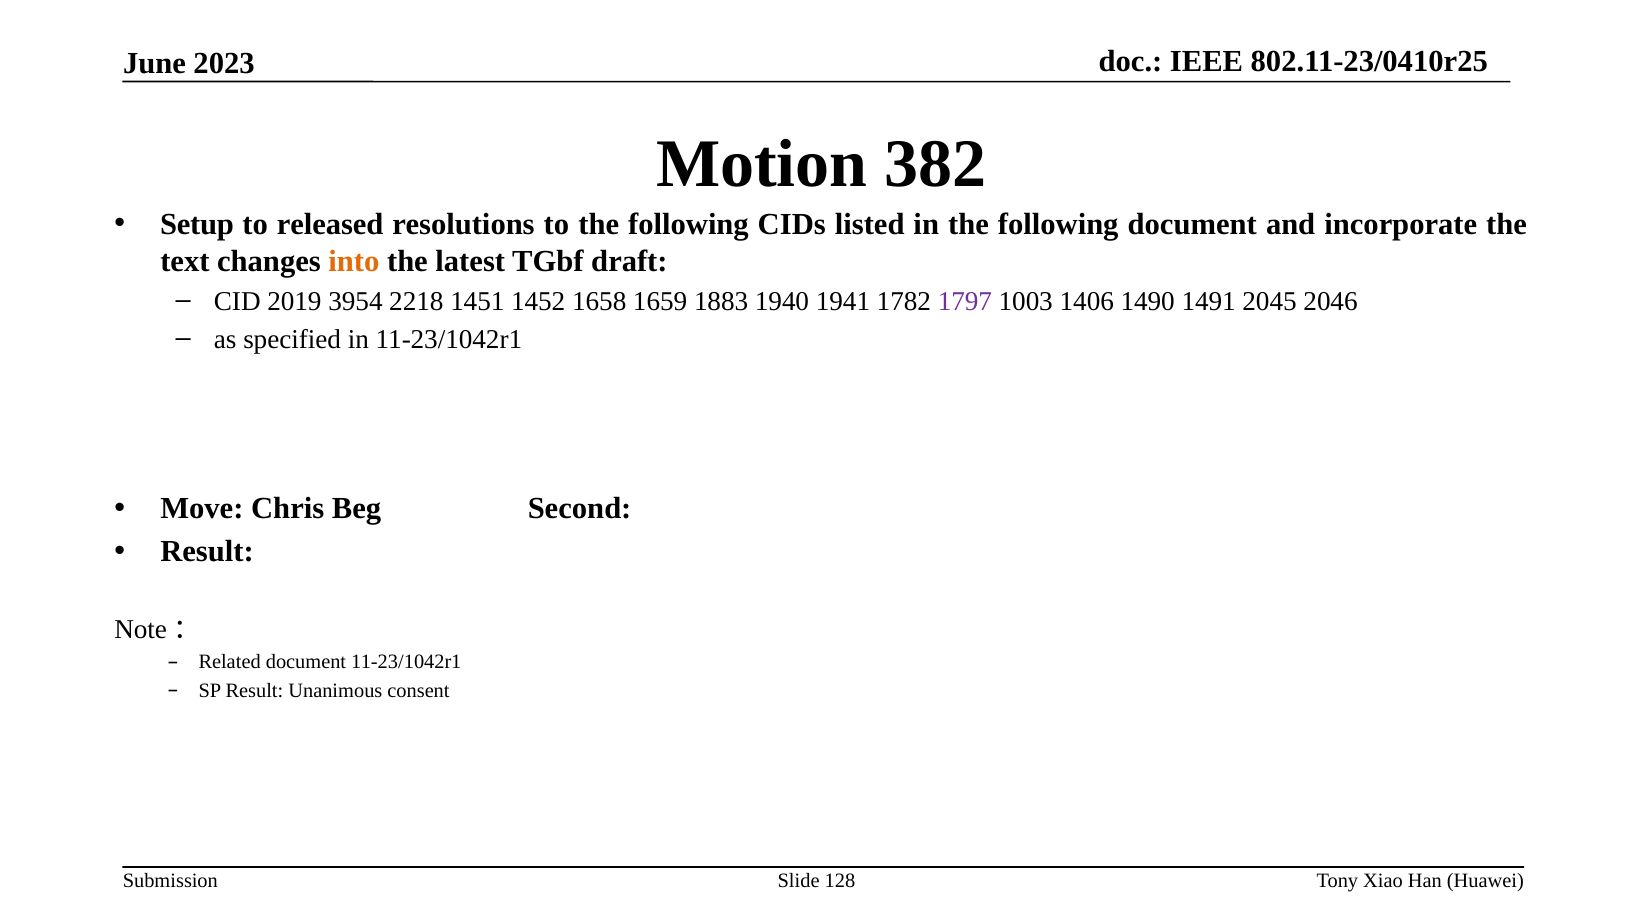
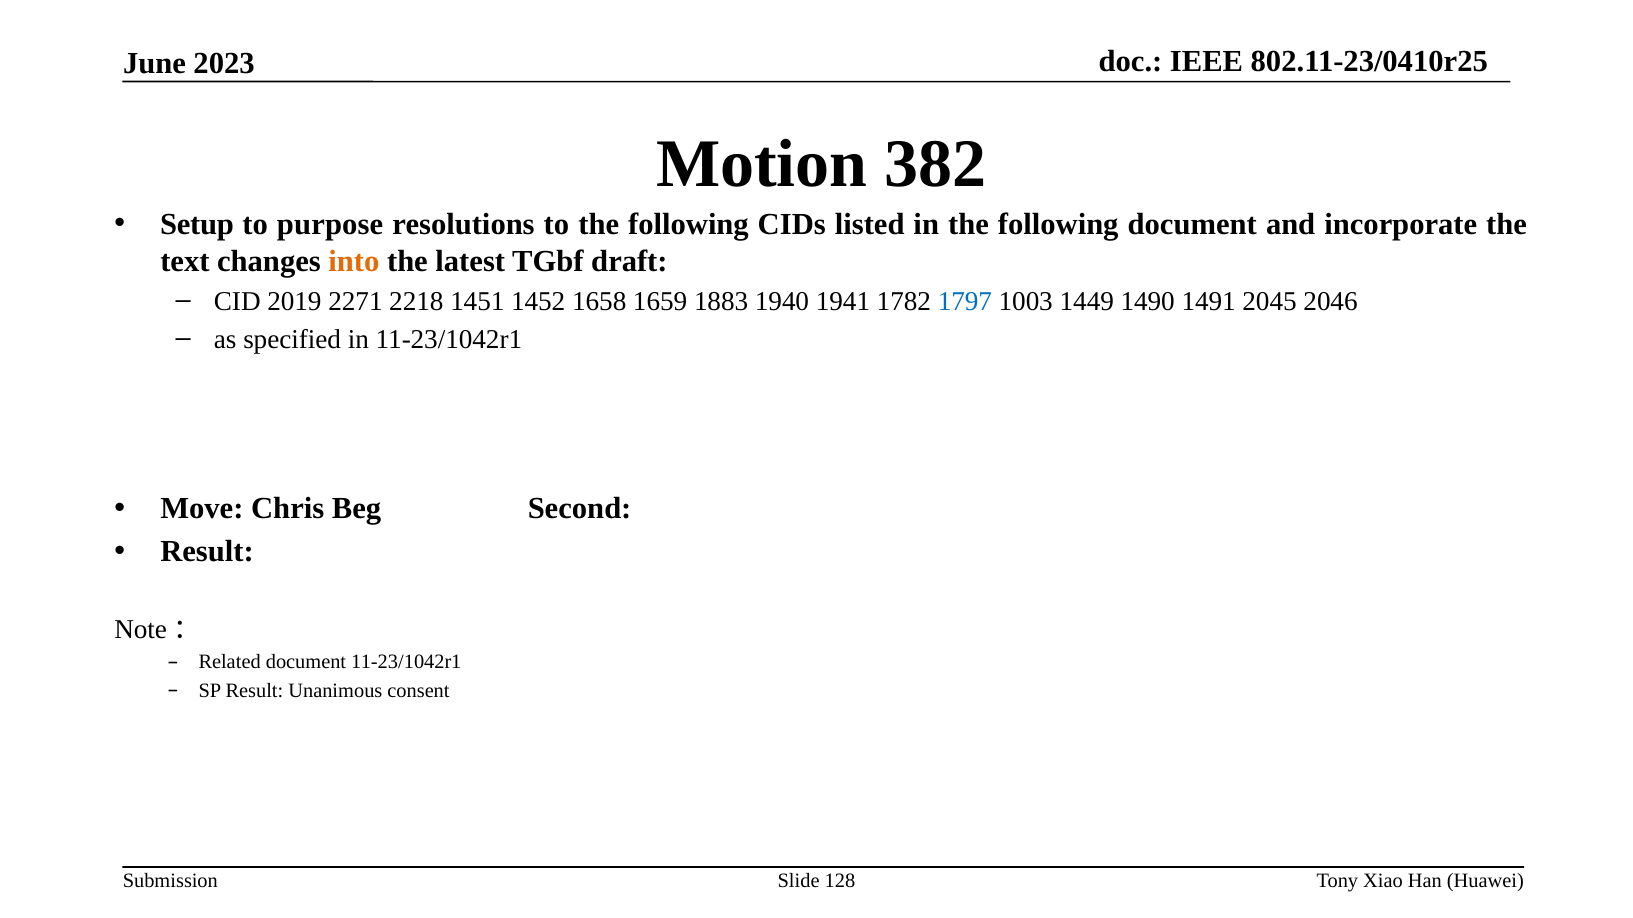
released: released -> purpose (330, 225)
3954: 3954 -> 2271 (355, 301)
1797 colour: purple -> blue (965, 301)
1406: 1406 -> 1449 (1087, 301)
